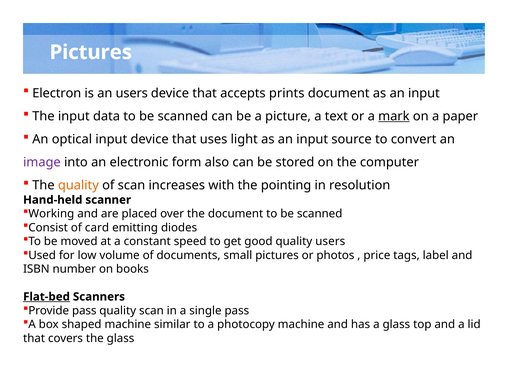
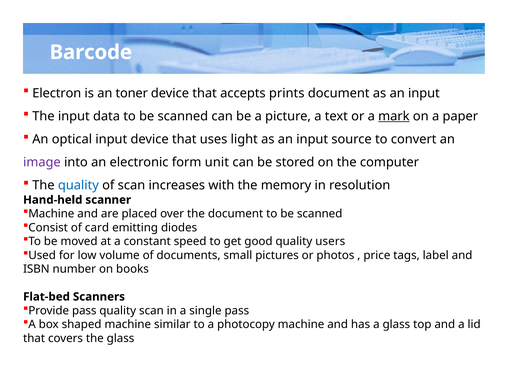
Pictures: Pictures -> Barcode (91, 52)
an users: users -> toner (132, 93)
also: also -> unit (217, 163)
quality colour: orange -> blue (78, 186)
pointing: pointing -> memory (286, 186)
Working: Working -> Machine (51, 214)
Flat-bed underline: present -> none (47, 297)
